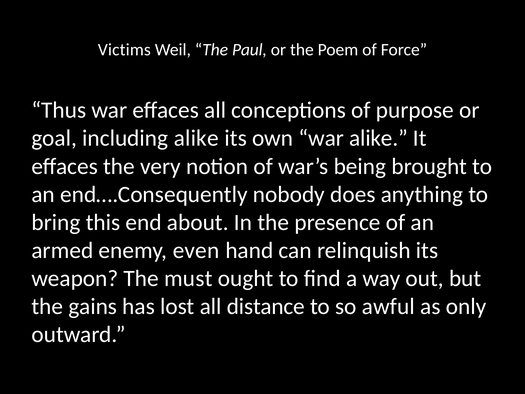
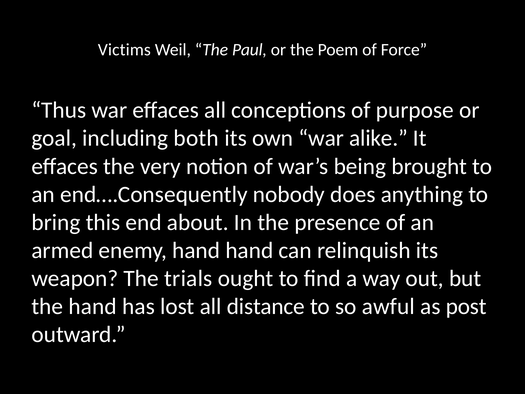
including alike: alike -> both (196, 138)
enemy even: even -> hand (196, 250)
must: must -> trials (188, 278)
the gains: gains -> hand (93, 306)
only: only -> post (466, 306)
